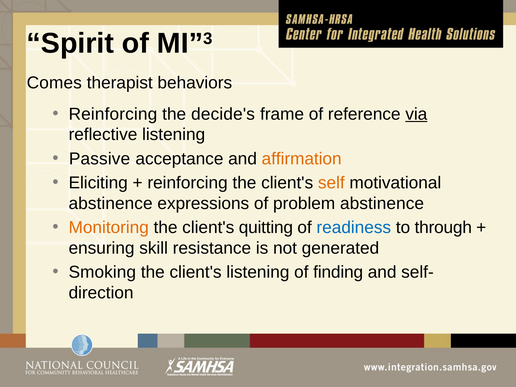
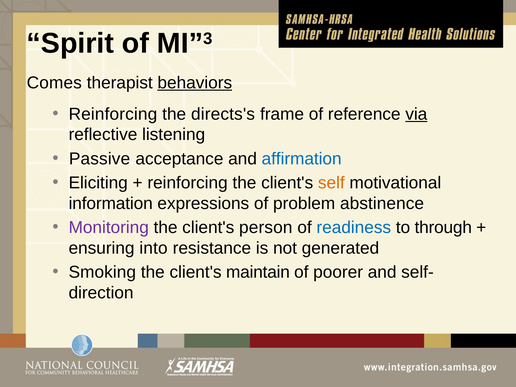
behaviors underline: none -> present (195, 83)
decide's: decide's -> directs's (223, 114)
affirmation colour: orange -> blue (302, 159)
abstinence: abstinence -> information (111, 203)
Monitoring colour: orange -> purple (109, 227)
quitting: quitting -> person (266, 227)
skill: skill -> into (154, 248)
client's listening: listening -> maintain (258, 272)
finding: finding -> poorer (338, 272)
